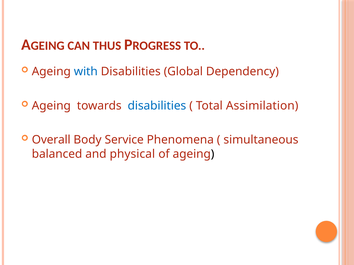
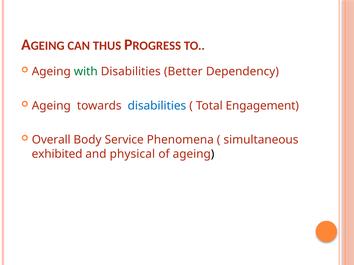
with colour: blue -> green (86, 72)
Global: Global -> Better (183, 72)
Assimilation: Assimilation -> Engagement (262, 106)
balanced: balanced -> exhibited (57, 154)
